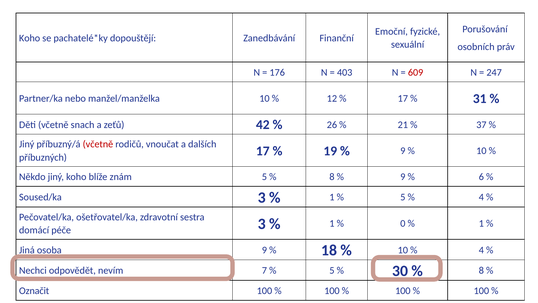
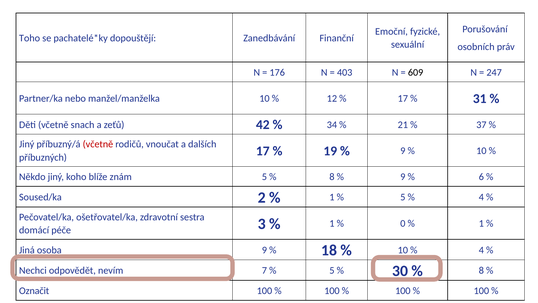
Koho: Koho -> Toho (30, 38)
609 colour: red -> black (416, 72)
26: 26 -> 34 (332, 125)
Soused/ka 3: 3 -> 2 (262, 197)
